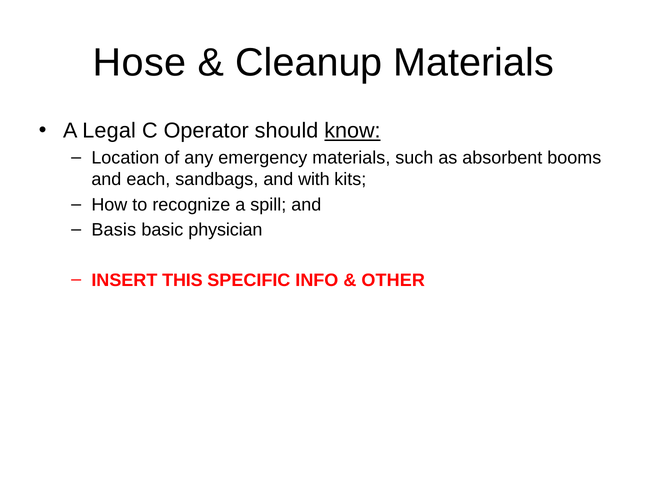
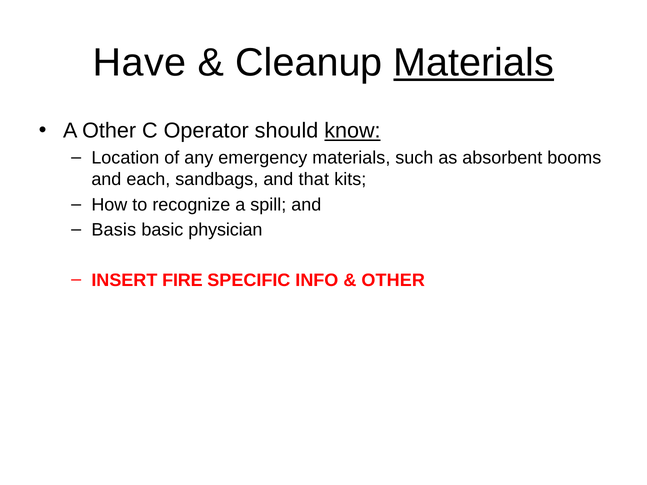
Hose: Hose -> Have (140, 63)
Materials underline: none -> present (474, 63)
A Legal: Legal -> Other (109, 131)
with: with -> that (314, 180)
THIS: THIS -> FIRE (182, 280)
